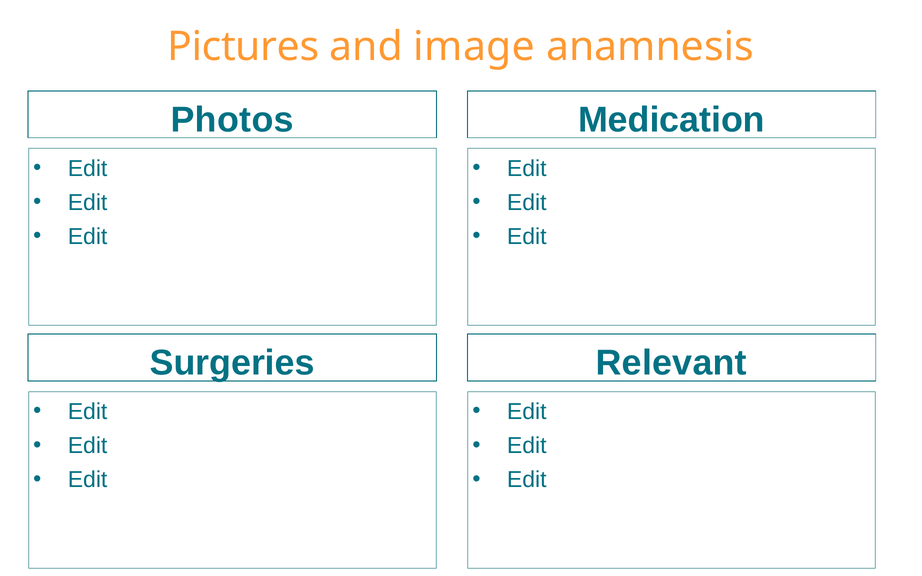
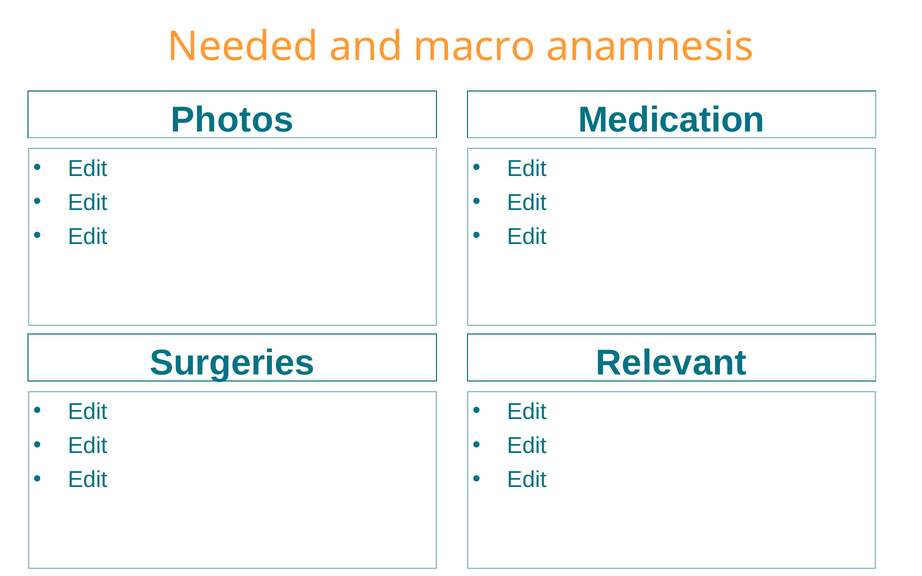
Pictures: Pictures -> Needed (243, 47)
image: image -> macro (474, 47)
